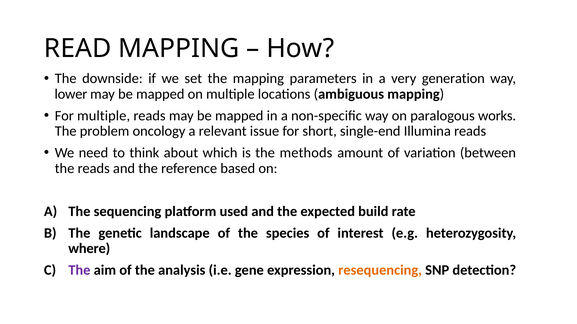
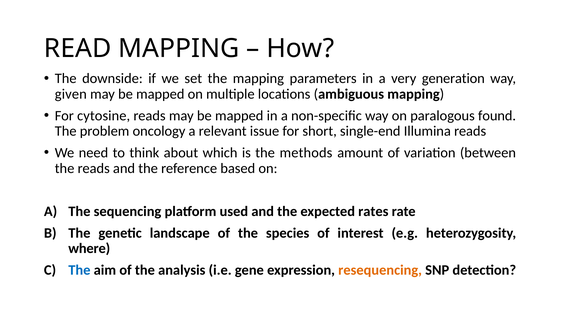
lower: lower -> given (71, 94)
For multiple: multiple -> cytosine (104, 116)
works: works -> found (497, 116)
build: build -> rates (373, 212)
The colour: purple -> blue (79, 270)
